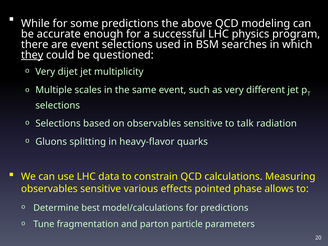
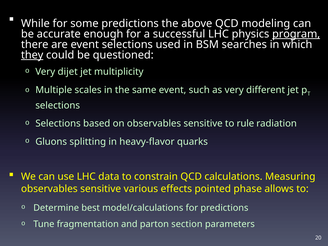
program underline: none -> present (296, 34)
talk: talk -> rule (245, 124)
particle: particle -> section (187, 224)
